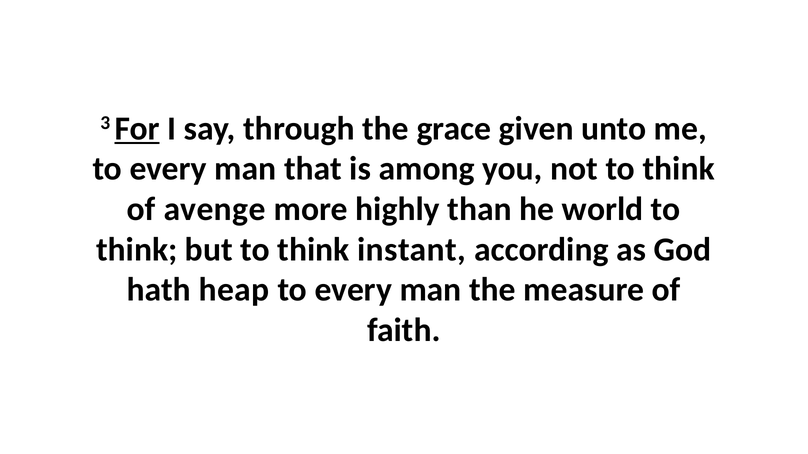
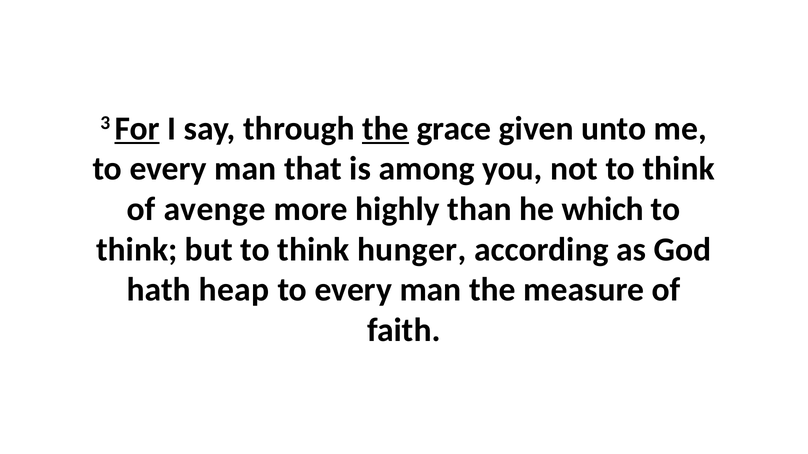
the underline: none -> present (386, 129)
world: world -> which (603, 209)
instant: instant -> hunger (412, 250)
